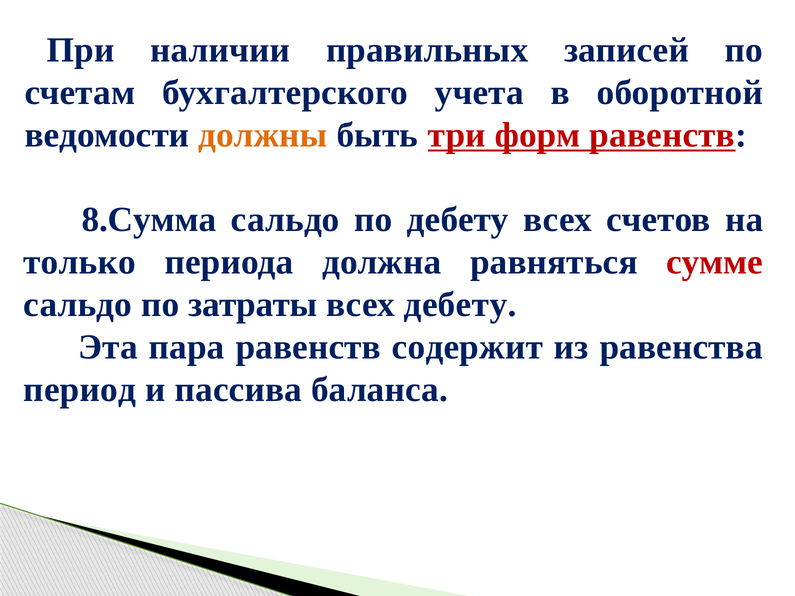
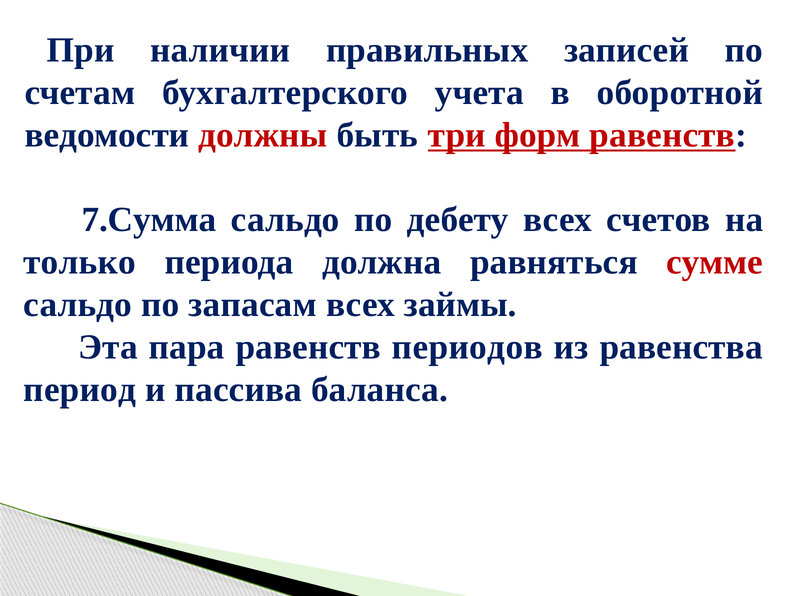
должны colour: orange -> red (263, 135)
8.Сумма: 8.Сумма -> 7.Сумма (149, 220)
затраты: затраты -> запасам (253, 305)
всех дебету: дебету -> займы (460, 305)
содержит: содержит -> периодов (467, 347)
